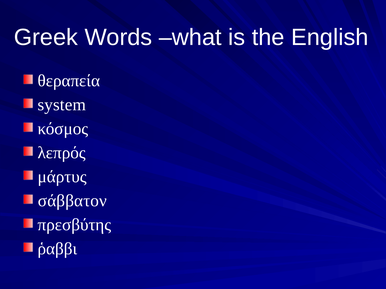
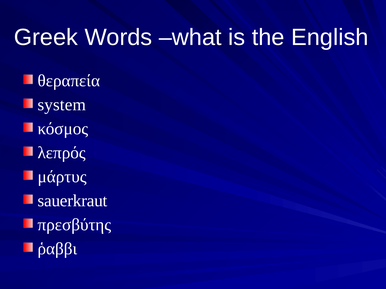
σάββατον: σάββατον -> sauerkraut (73, 201)
